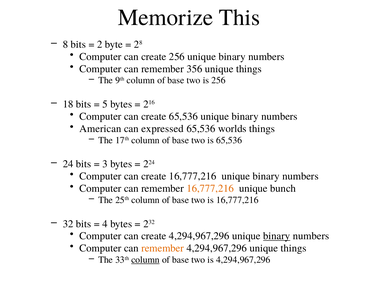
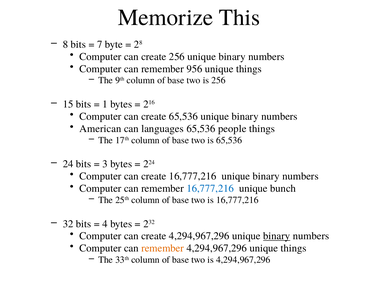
2: 2 -> 7 (100, 44)
356: 356 -> 956 (194, 69)
18: 18 -> 15 (68, 104)
5: 5 -> 1 (105, 104)
expressed: expressed -> languages (163, 128)
worlds: worlds -> people (232, 128)
16,777,216 colour: orange -> blue (210, 188)
column underline: present -> none (145, 259)
